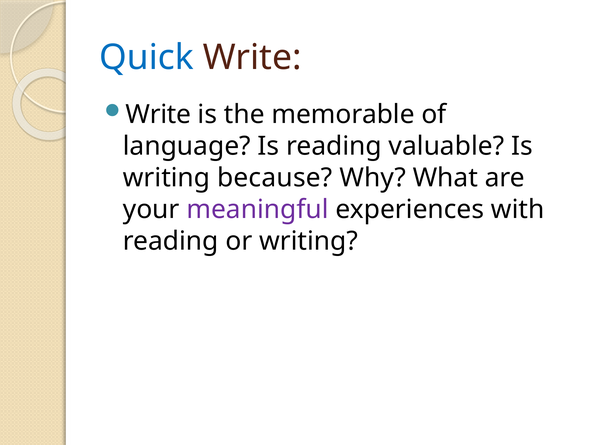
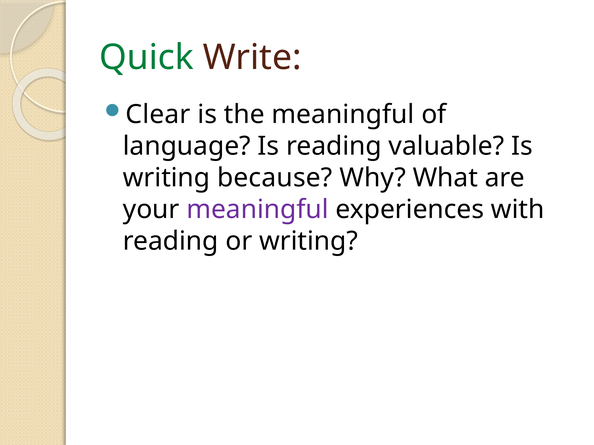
Quick colour: blue -> green (146, 57)
Write: Write -> Clear (158, 115)
the memorable: memorable -> meaningful (343, 115)
